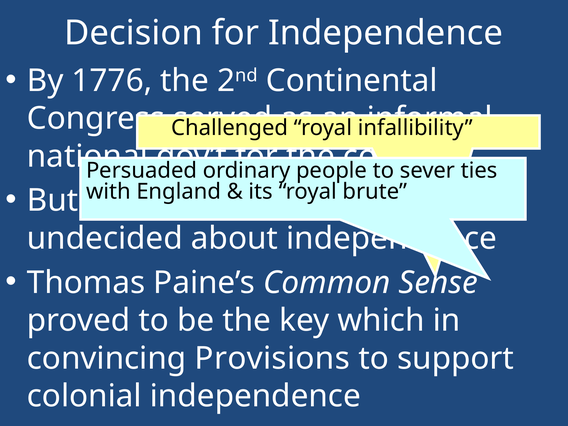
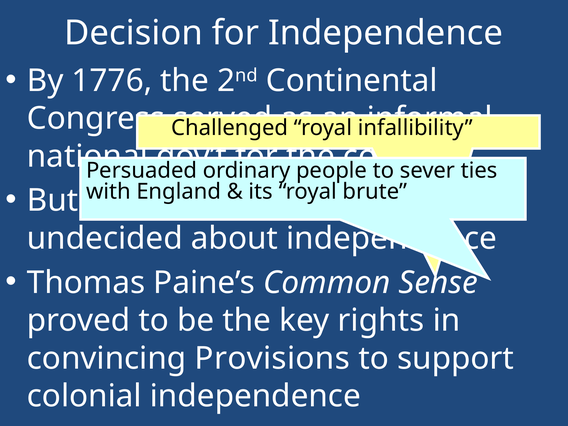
which: which -> rights (381, 320)
